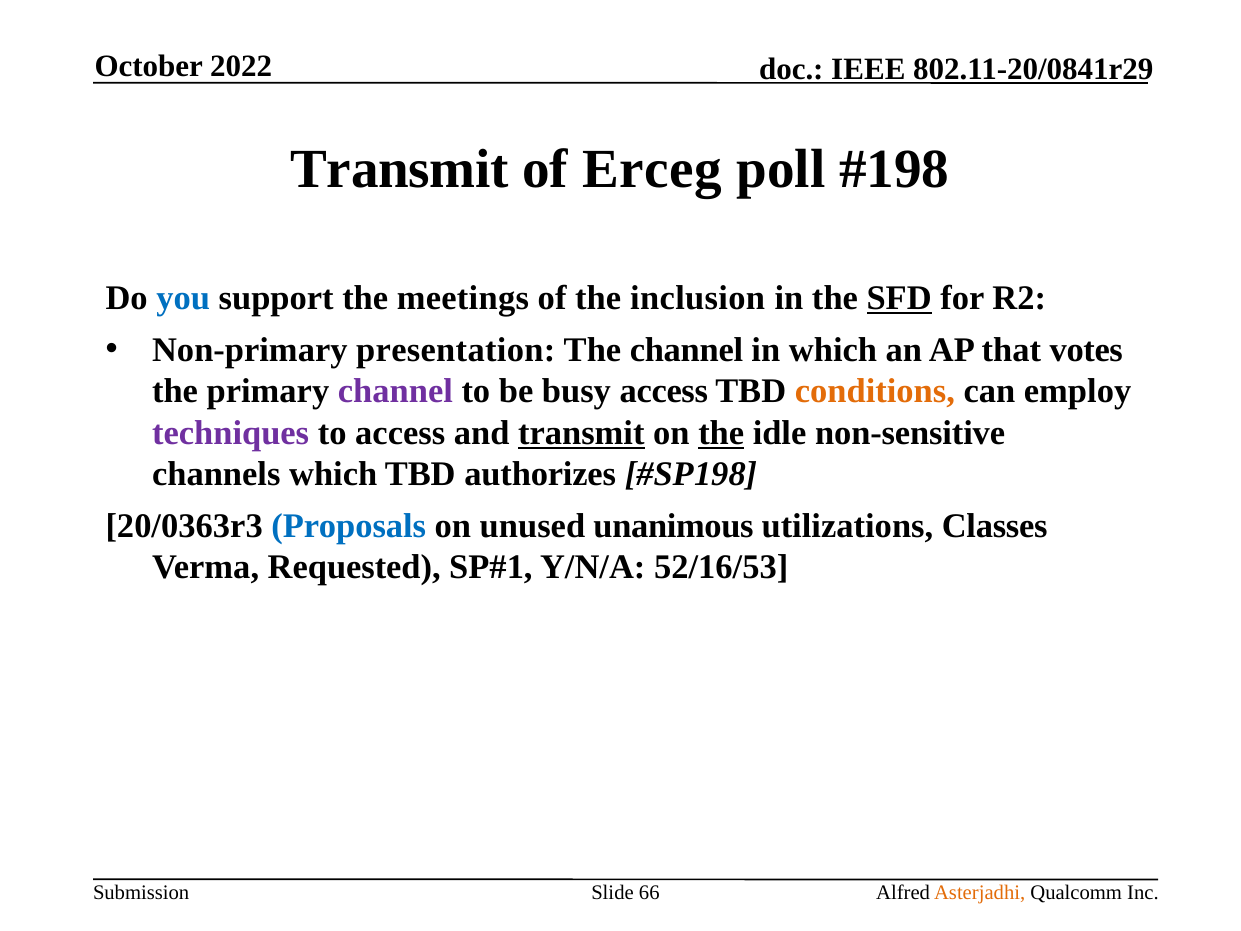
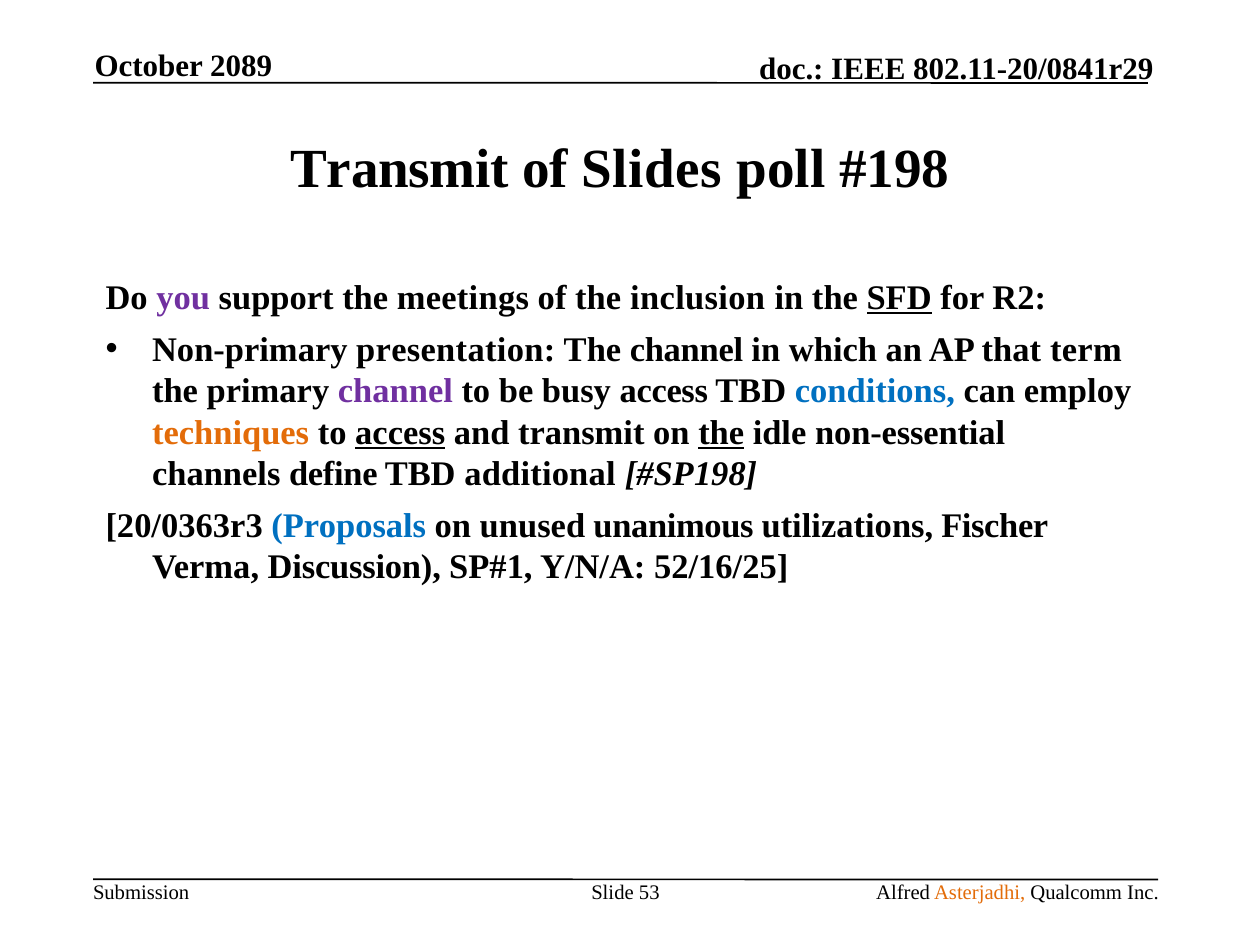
2022: 2022 -> 2089 (241, 66)
Erceg: Erceg -> Slides (652, 169)
you colour: blue -> purple (183, 298)
votes: votes -> term (1086, 350)
conditions colour: orange -> blue (875, 391)
techniques colour: purple -> orange (231, 433)
access underline: none -> present (400, 433)
transmit underline: present -> none (581, 433)
non-sensitive: non-sensitive -> non-essential (910, 433)
channels which: which -> define (333, 474)
authorizes: authorizes -> additional (540, 474)
Classes: Classes -> Fischer (995, 526)
Requested: Requested -> Discussion (354, 567)
52/16/53: 52/16/53 -> 52/16/25 (721, 567)
66: 66 -> 53 (649, 893)
